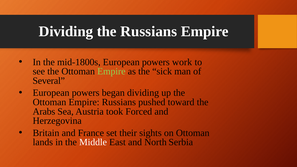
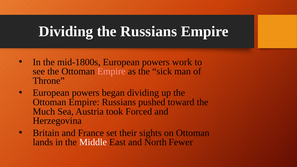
Empire colour: light green -> pink (111, 71)
Several: Several -> Throne (49, 81)
Arabs: Arabs -> Much (44, 111)
Serbia: Serbia -> Fewer (181, 142)
